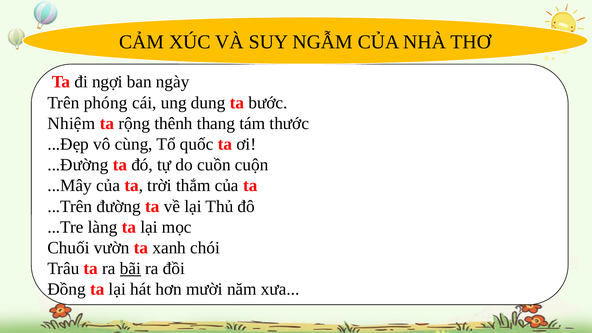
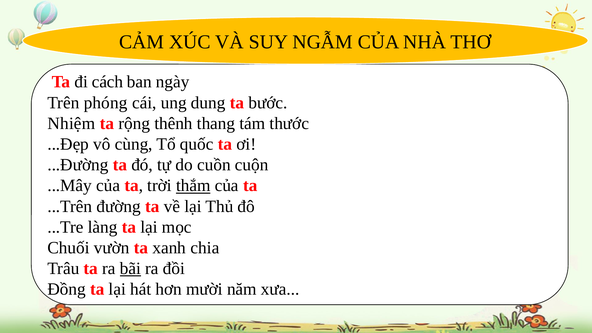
ngợi: ngợi -> cách (107, 82)
thắm underline: none -> present (193, 186)
chói: chói -> chia (205, 248)
